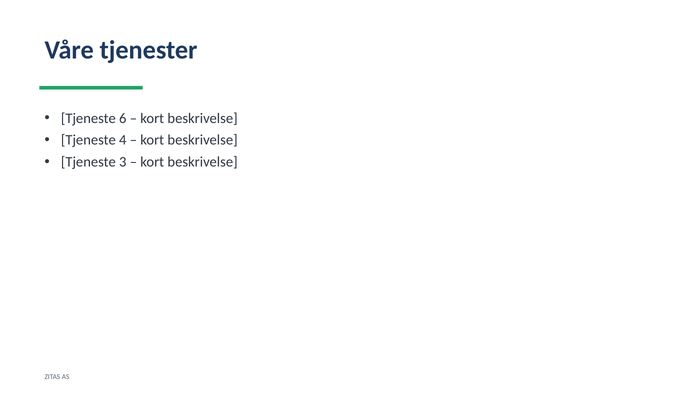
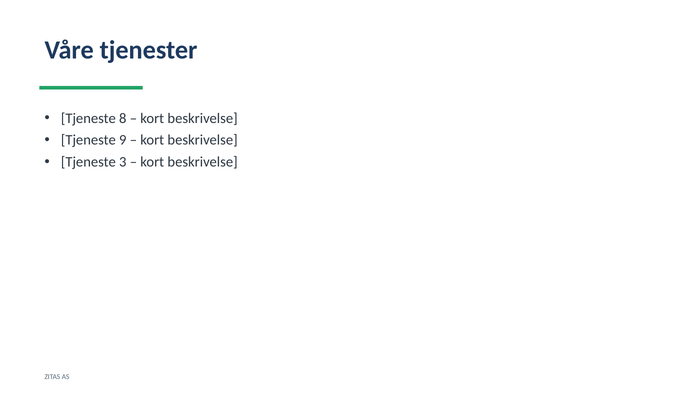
6: 6 -> 8 (123, 119)
4: 4 -> 9 (123, 140)
